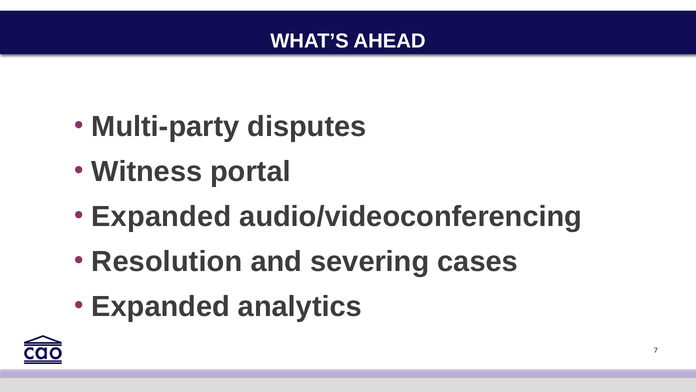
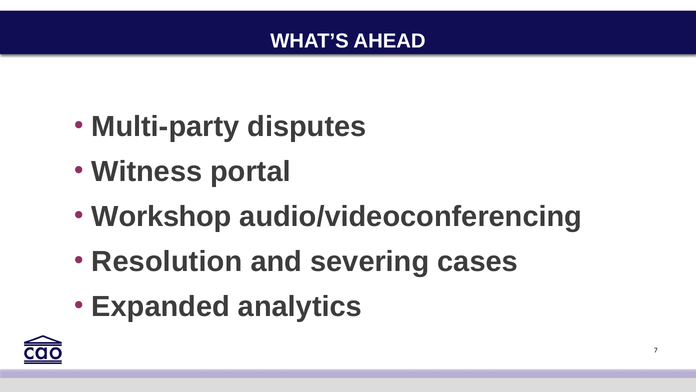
Expanded: Expanded -> Workshop (162, 216)
